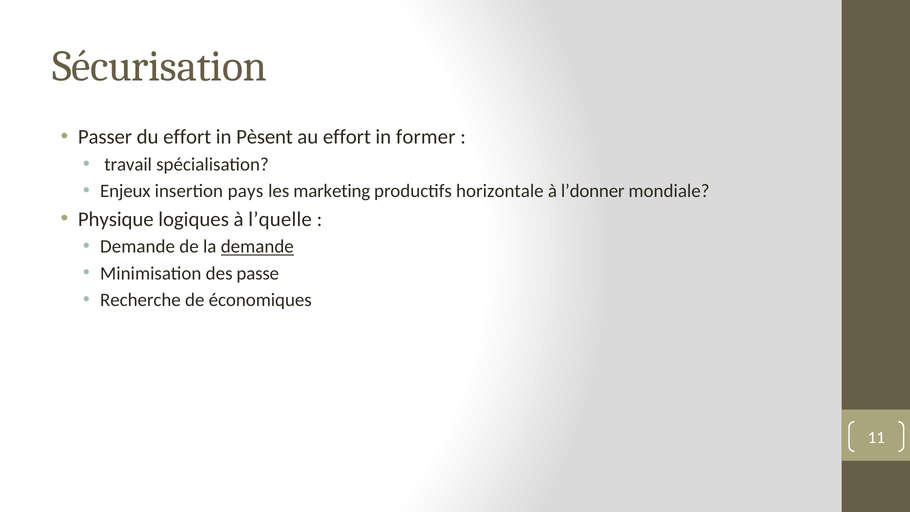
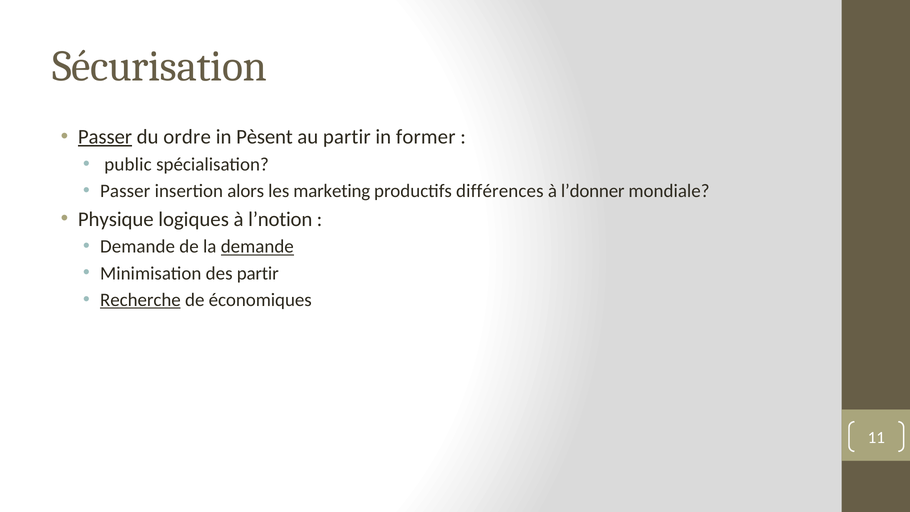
Passer underline: none -> present (105, 137)
du effort: effort -> ordre (187, 137)
au effort: effort -> partir (347, 137)
travail: travail -> public (128, 164)
Enjeux: Enjeux -> Passer (125, 191)
pays: pays -> alors (246, 191)
horizontale: horizontale -> différences (500, 191)
l’quelle: l’quelle -> l’notion (280, 219)
des passe: passe -> partir (258, 273)
Recherche underline: none -> present (140, 300)
